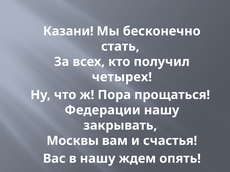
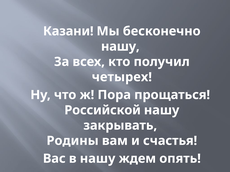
стать: стать -> нашу (120, 47)
Федерации: Федерации -> Российской (103, 110)
Москвы: Москвы -> Родины (73, 141)
